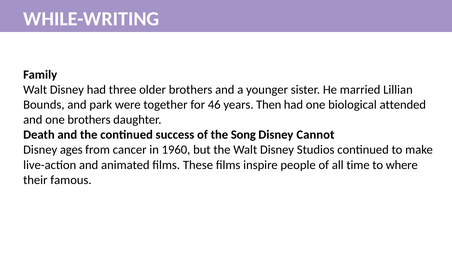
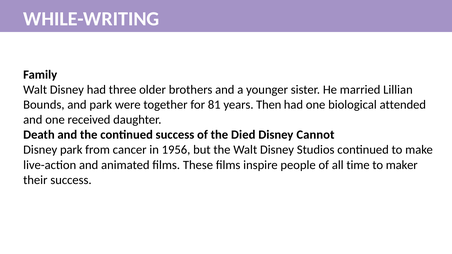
46: 46 -> 81 (214, 105)
one brothers: brothers -> received (89, 120)
Song: Song -> Died (243, 135)
Disney ages: ages -> park (71, 150)
1960: 1960 -> 1956 (176, 150)
where: where -> maker (402, 165)
their famous: famous -> success (71, 180)
